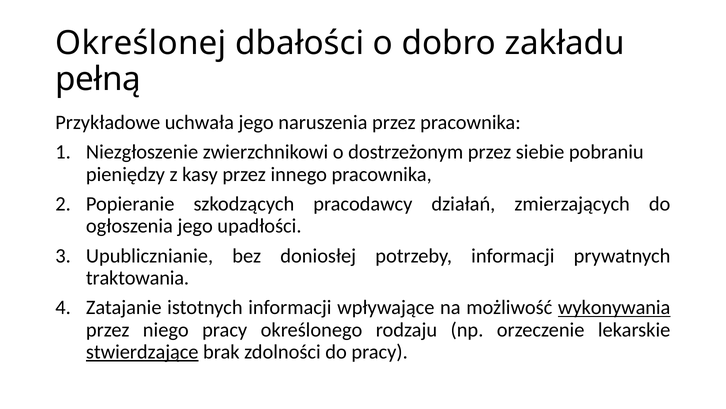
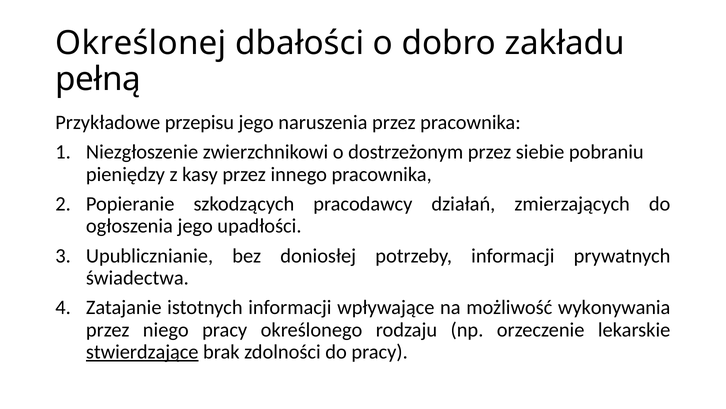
uchwała: uchwała -> przepisu (199, 122)
traktowania: traktowania -> świadectwa (137, 278)
wykonywania underline: present -> none (614, 307)
